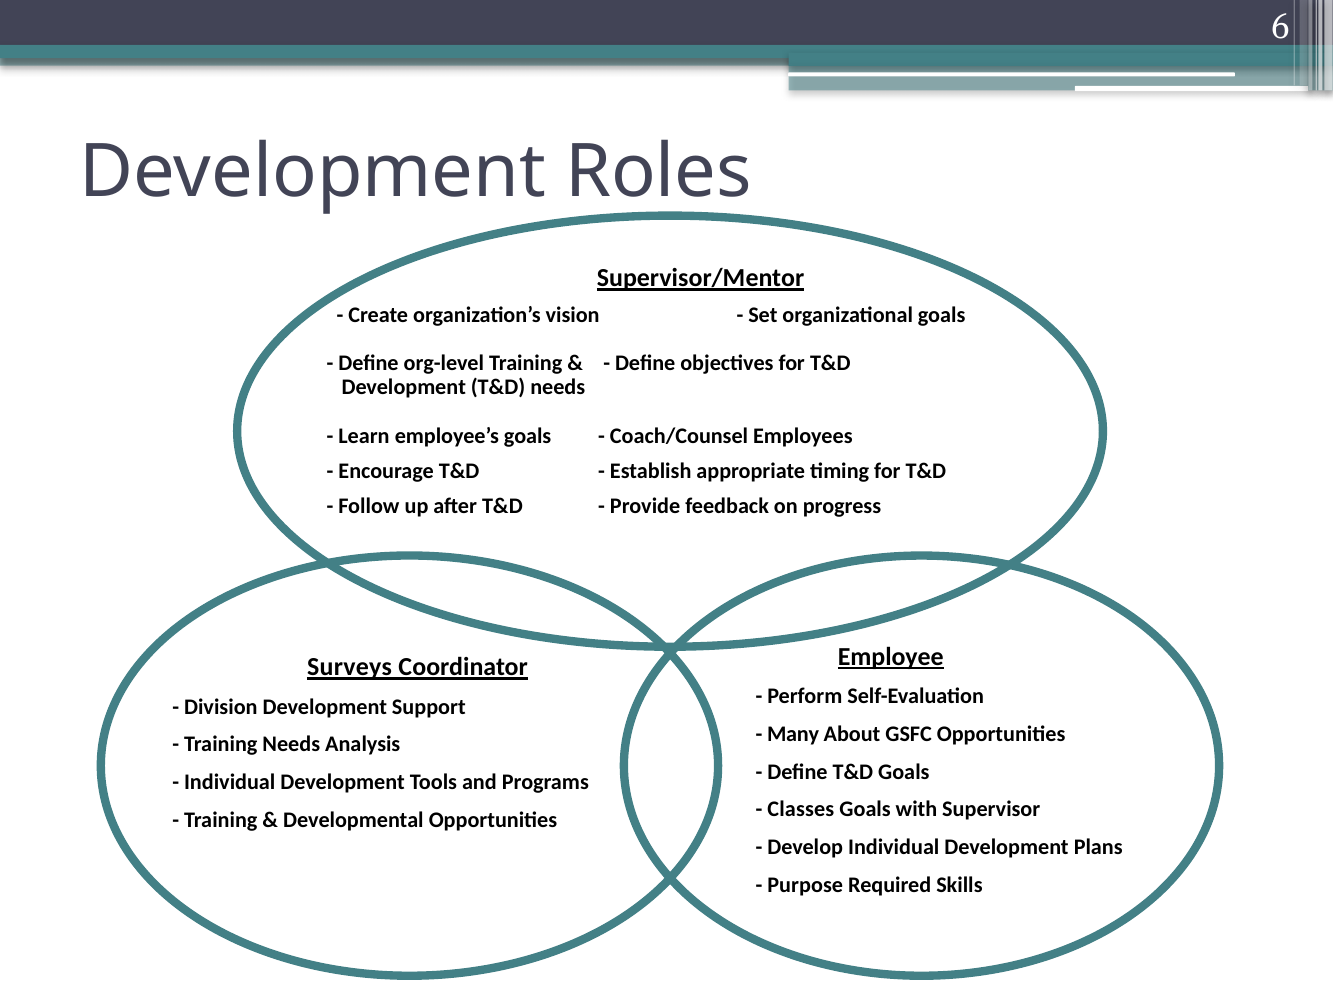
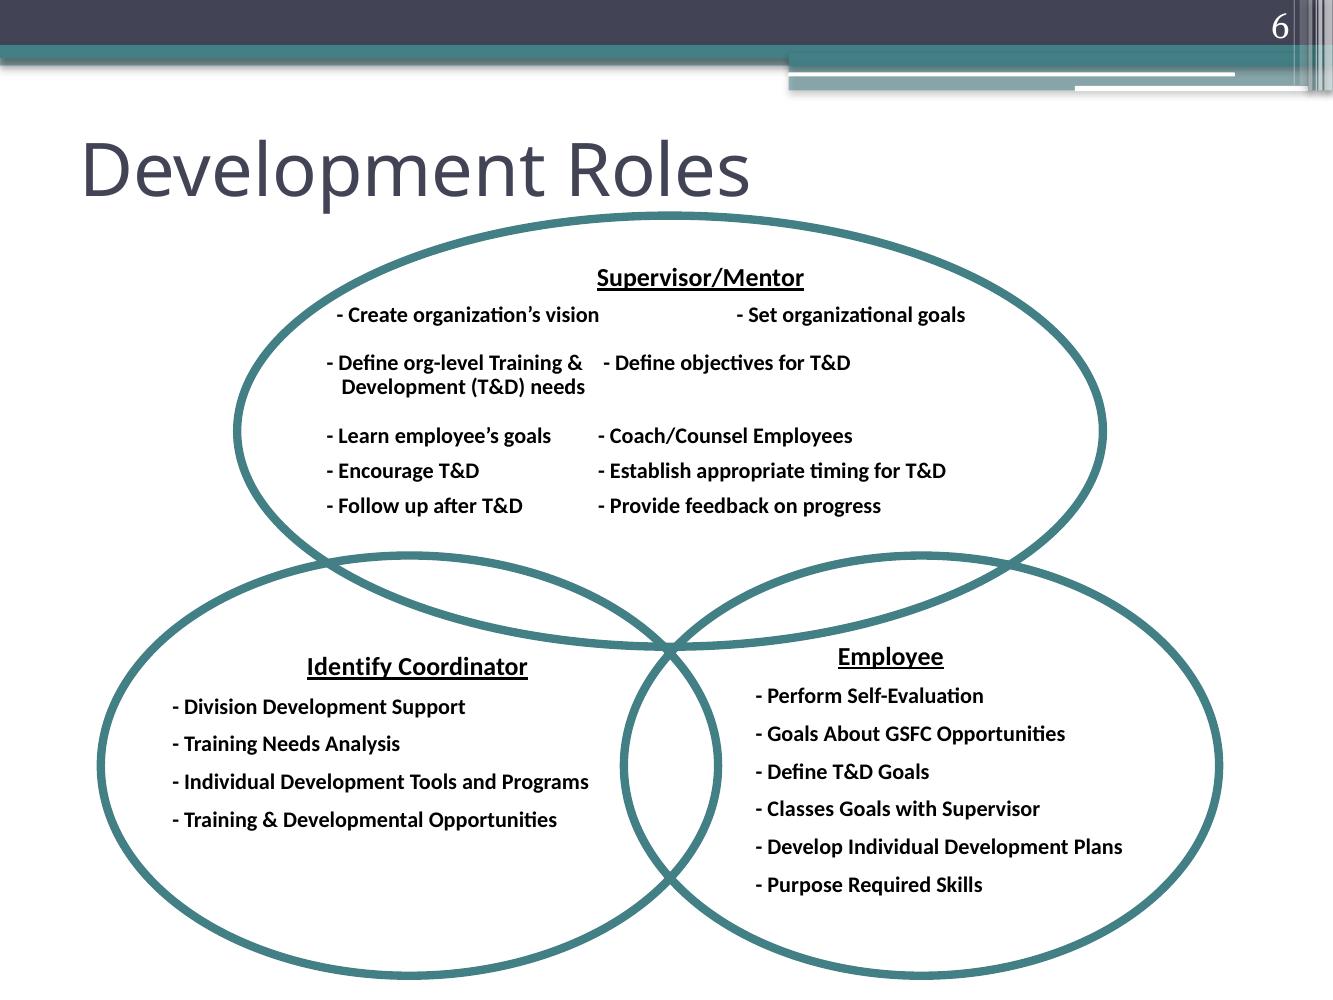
Surveys: Surveys -> Identify (350, 667)
Many: Many -> Goals (793, 734)
